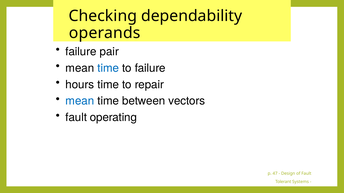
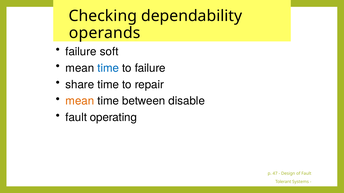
pair: pair -> soft (109, 52)
hours: hours -> share (80, 85)
mean colour: blue -> orange (80, 101)
vectors: vectors -> disable (187, 101)
